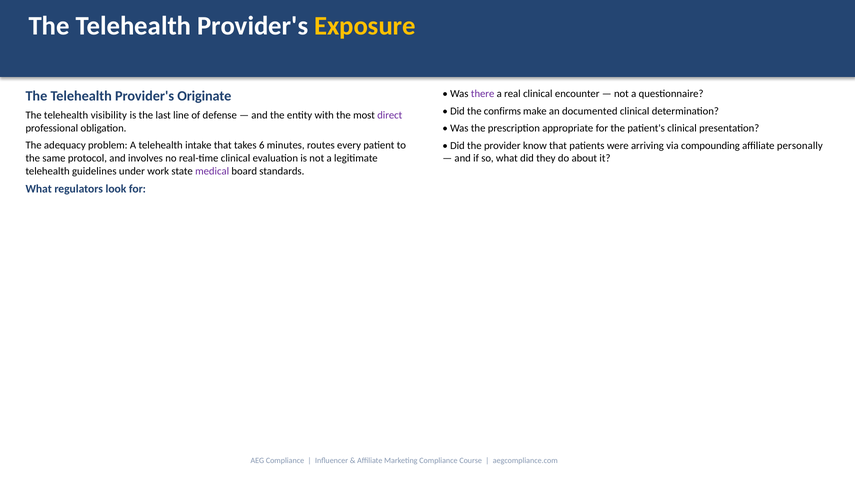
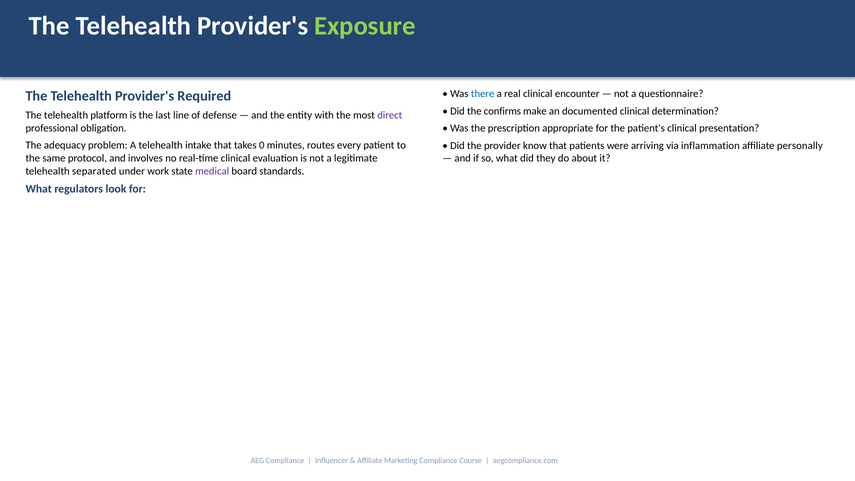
Exposure colour: yellow -> light green (365, 26)
there colour: purple -> blue (483, 94)
Originate: Originate -> Required (204, 96)
visibility: visibility -> platform (109, 115)
6: 6 -> 0 (262, 145)
compounding: compounding -> inflammation (710, 146)
guidelines: guidelines -> separated (94, 171)
